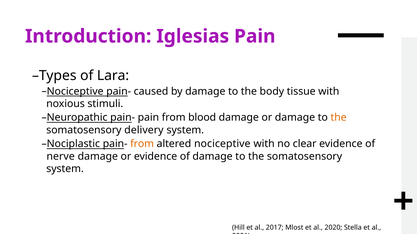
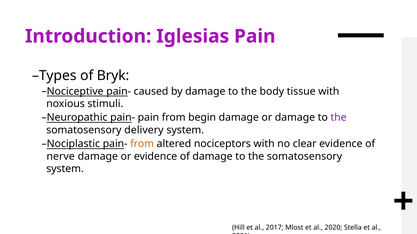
Lara: Lara -> Bryk (113, 76)
blood: blood -> begin (202, 118)
the colour: orange -> purple (339, 118)
altered nociceptive: nociceptive -> nociceptors (222, 144)
